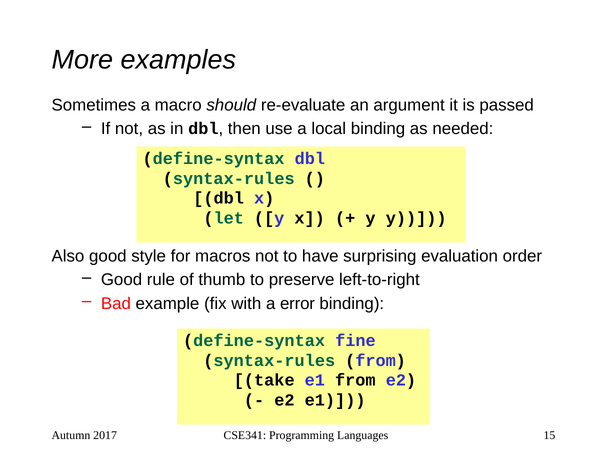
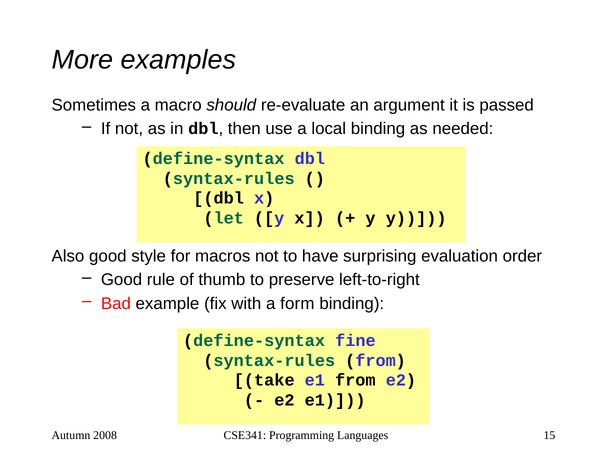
error: error -> form (297, 304)
2017: 2017 -> 2008 (105, 436)
